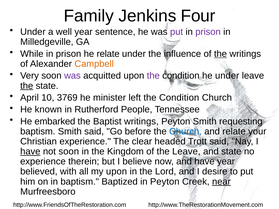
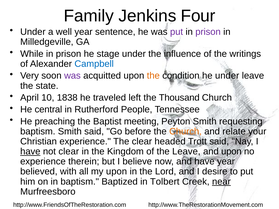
he relate: relate -> stage (108, 54)
the underline: present -> none (220, 54)
Campbell colour: orange -> blue (94, 64)
the colour: purple -> orange (153, 76)
the underline: present -> none (27, 86)
3769: 3769 -> 1838 (67, 98)
minister: minister -> traveled (110, 98)
left the Condition: Condition -> Thousand (179, 98)
known: known -> central (48, 110)
embarked: embarked -> preaching (55, 122)
Baptist writings: writings -> meeting (141, 122)
Church colour: blue -> orange (185, 132)
not soon: soon -> clear (69, 152)
and state: state -> upon (231, 152)
in Peyton: Peyton -> Tolbert (165, 182)
